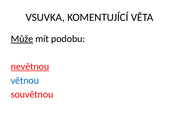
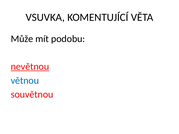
Může underline: present -> none (22, 39)
